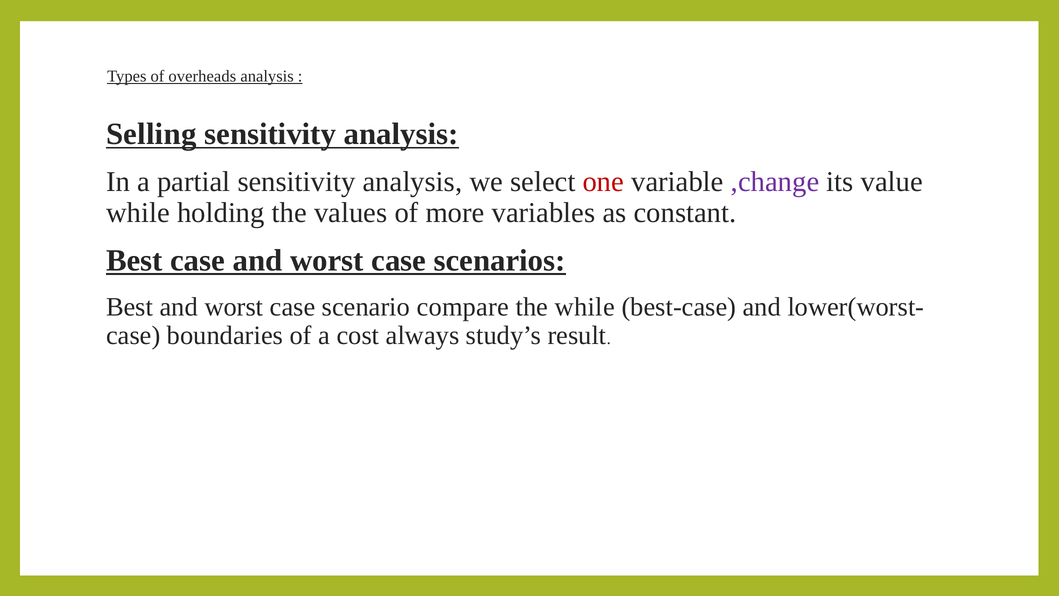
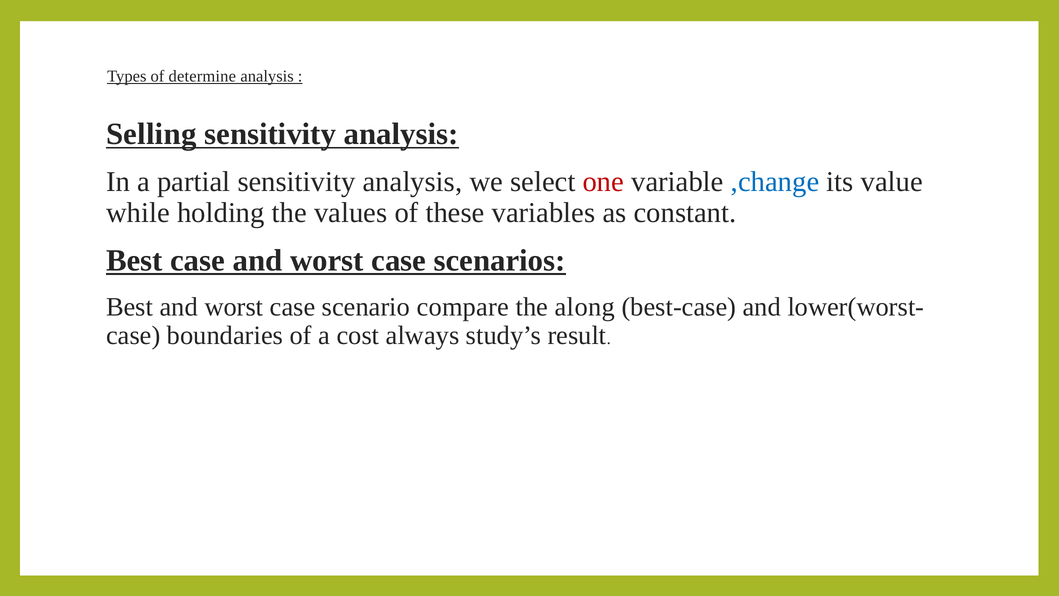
overheads: overheads -> determine (202, 76)
,change colour: purple -> blue (775, 182)
more: more -> these (455, 213)
the while: while -> along (585, 307)
